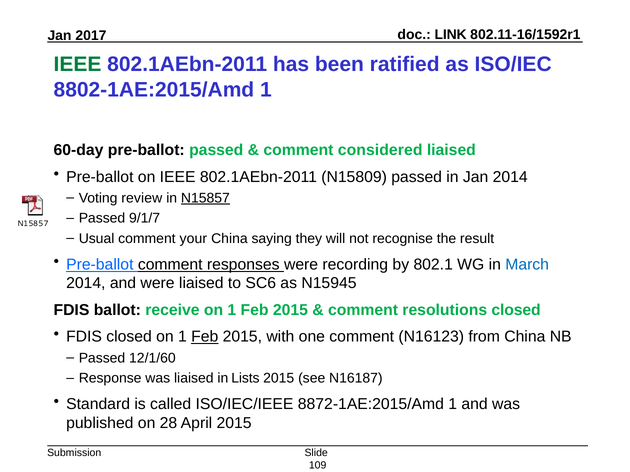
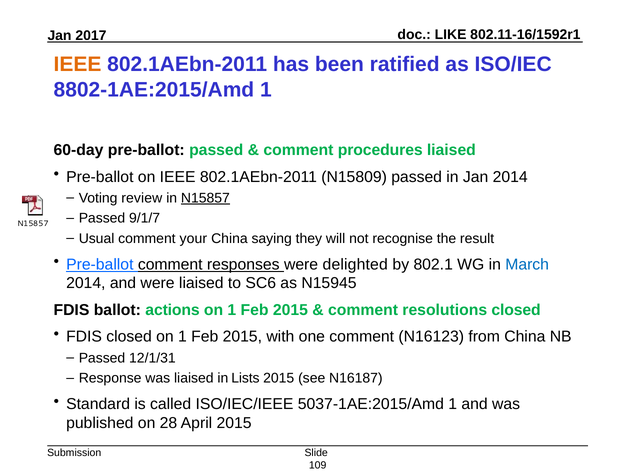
LINK: LINK -> LIKE (451, 35)
IEEE colour: green -> orange (77, 65)
considered: considered -> procedures (380, 150)
recording: recording -> delighted (355, 265)
receive: receive -> actions (173, 310)
Feb underline: present -> none (205, 337)
12/1/60: 12/1/60 -> 12/1/31 (152, 358)
8872-1AE:2015/Amd: 8872-1AE:2015/Amd -> 5037-1AE:2015/Amd (371, 405)
